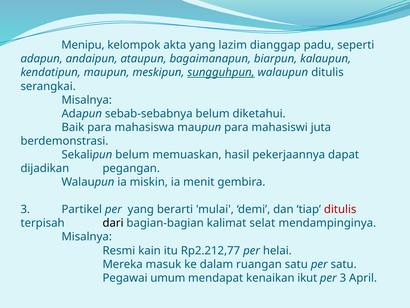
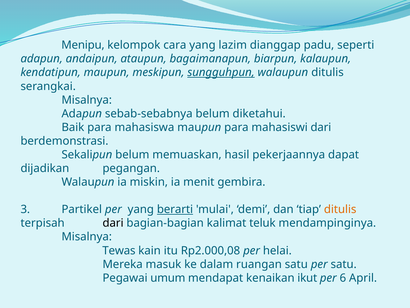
akta: akta -> cara (175, 45)
mahasiswi juta: juta -> dari (321, 127)
berarti underline: none -> present (175, 209)
ditulis colour: red -> orange (340, 209)
selat: selat -> teluk (262, 223)
Resmi: Resmi -> Tewas (119, 250)
Rp2.212,77: Rp2.212,77 -> Rp2.000,08 (211, 250)
per 3: 3 -> 6 (343, 278)
